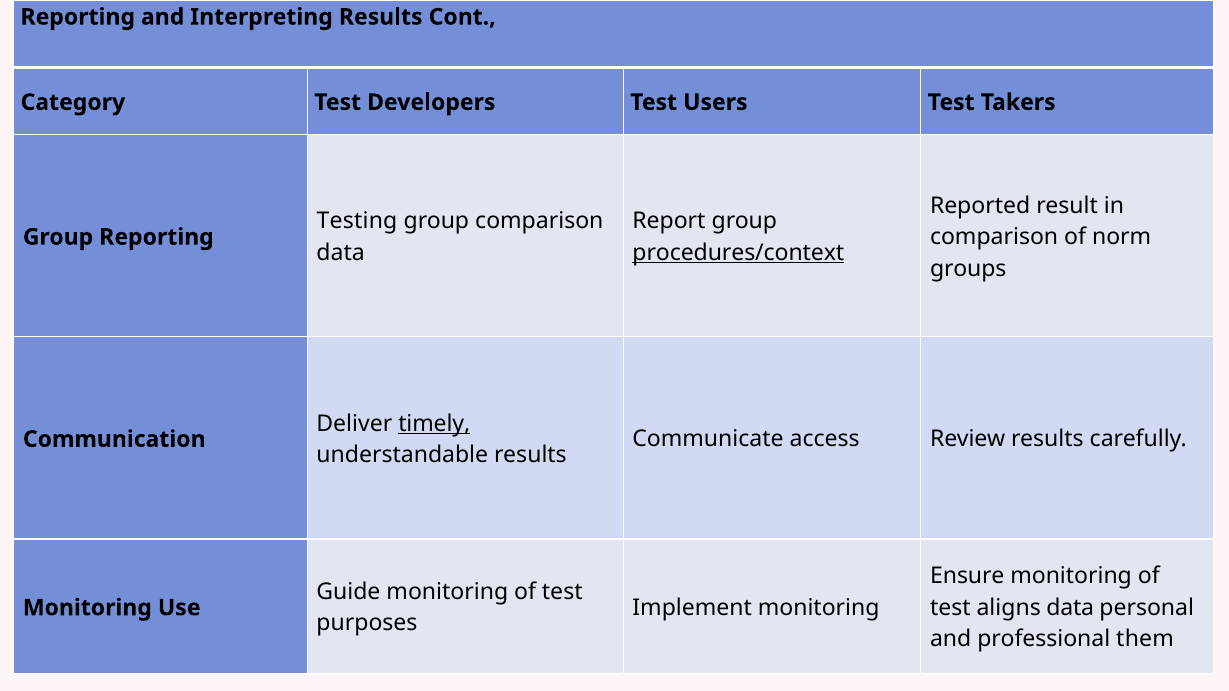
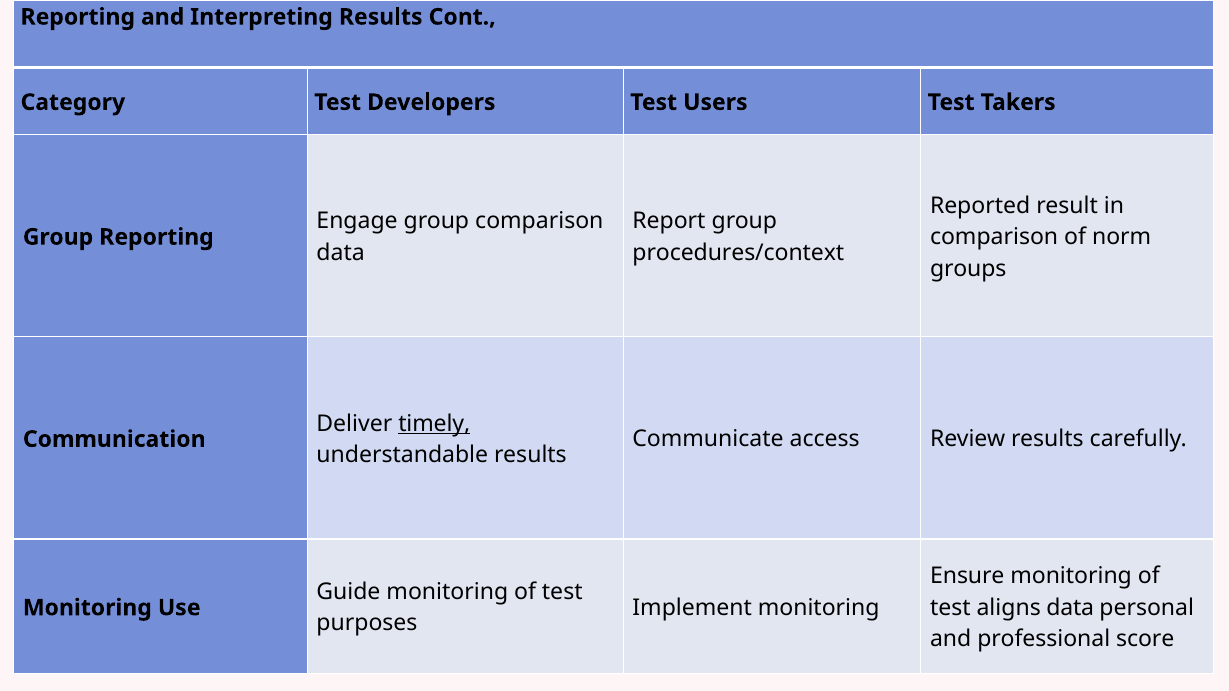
Testing: Testing -> Engage (357, 221)
procedures/context underline: present -> none (738, 253)
them: them -> score (1145, 639)
